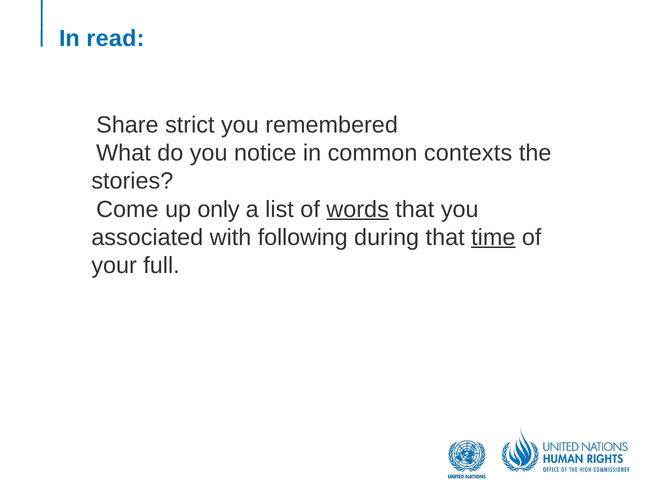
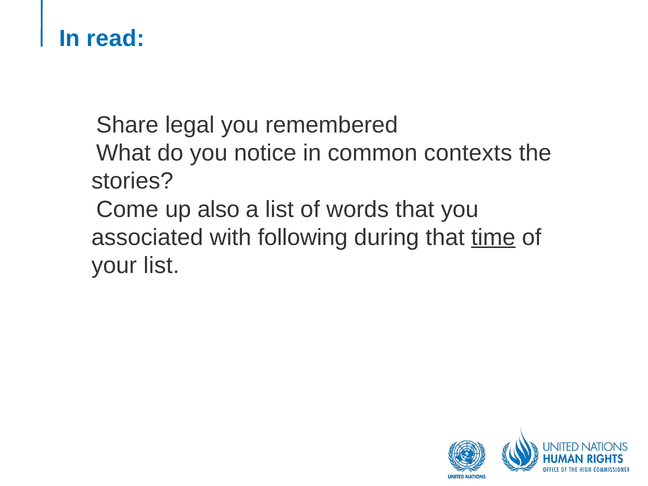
strict: strict -> legal (190, 125)
only: only -> also (219, 209)
words underline: present -> none (358, 209)
your full: full -> list (161, 265)
